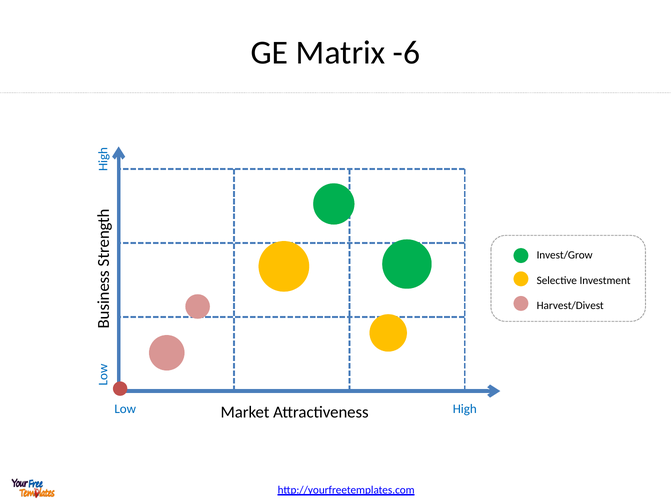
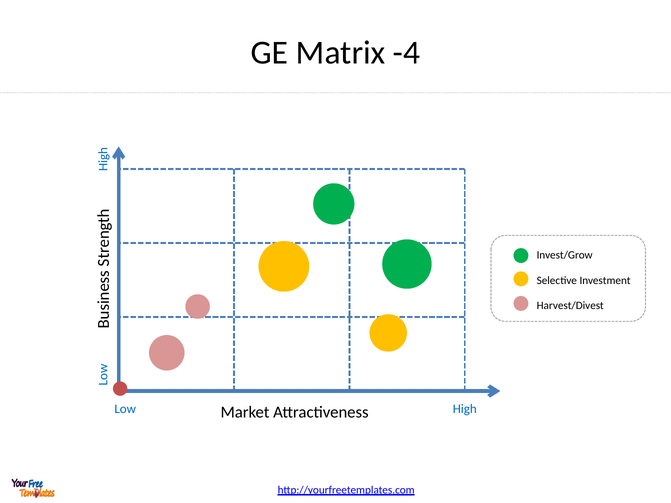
-6: -6 -> -4 (407, 53)
